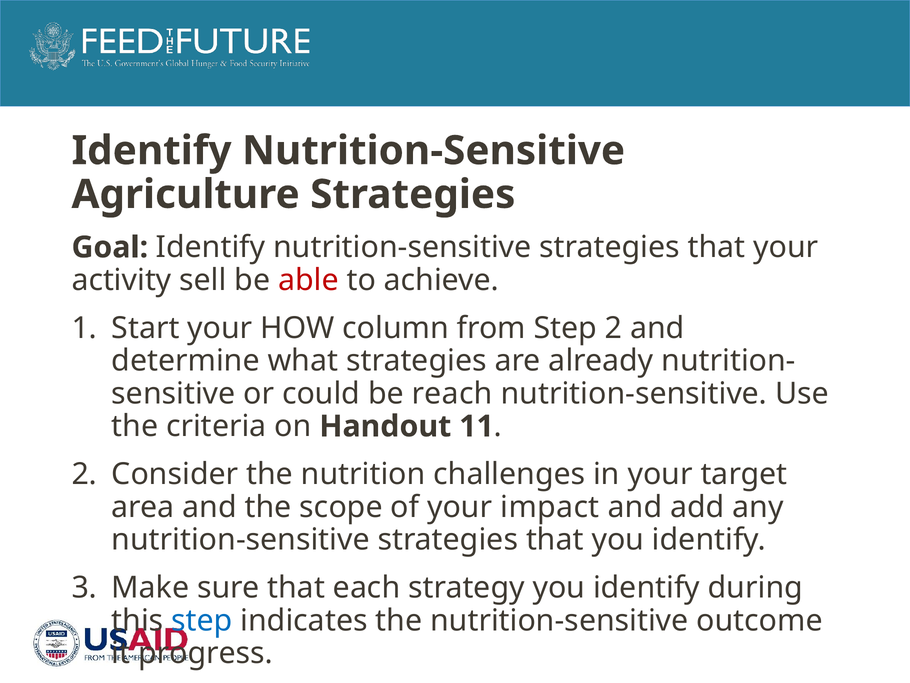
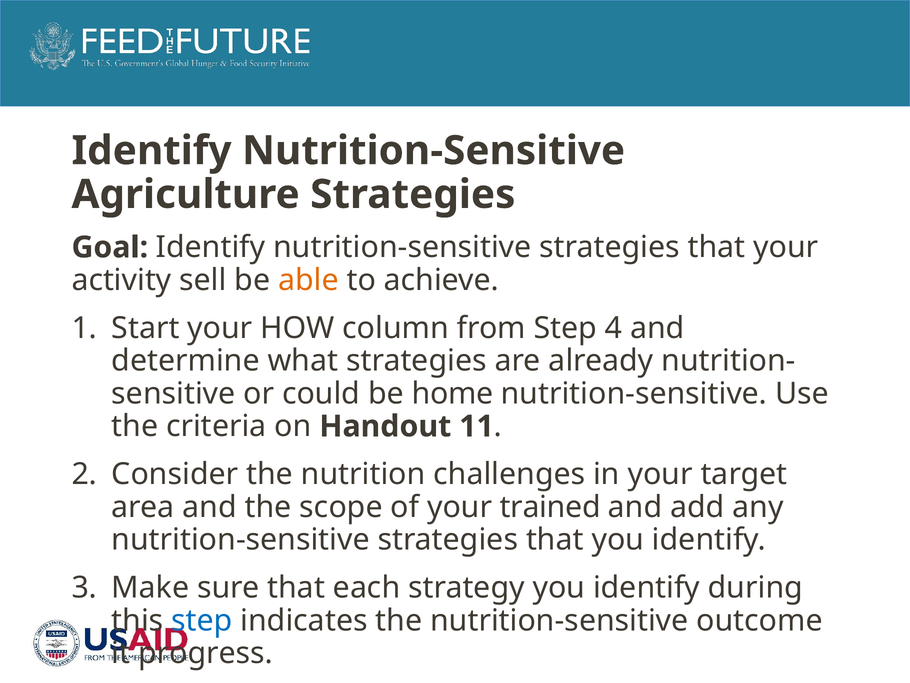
able colour: red -> orange (308, 280)
Step 2: 2 -> 4 (614, 328)
reach: reach -> home (452, 393)
impact: impact -> trained (550, 507)
